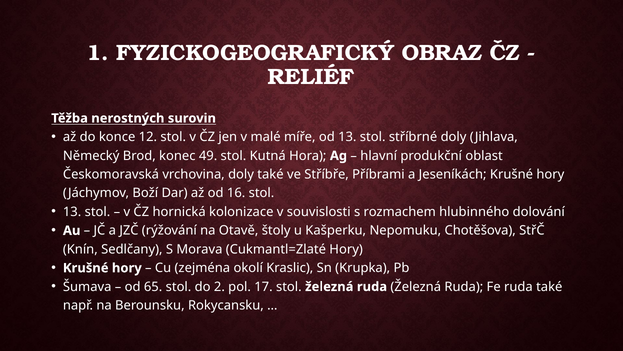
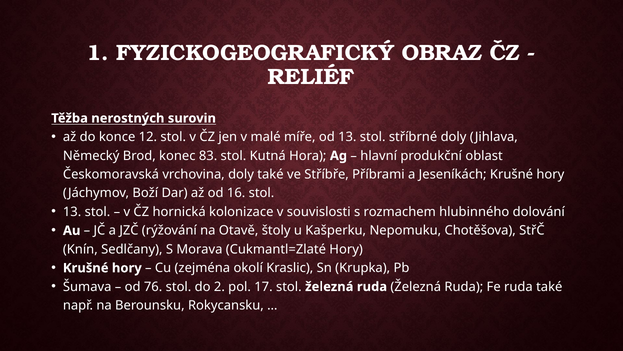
49: 49 -> 83 (208, 155)
65: 65 -> 76 (153, 286)
